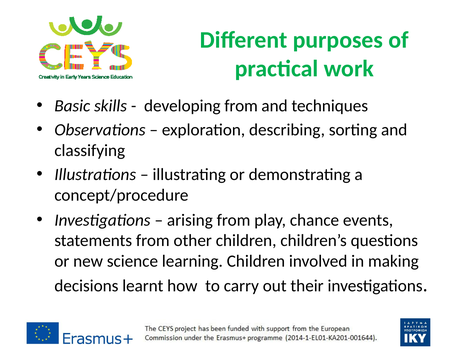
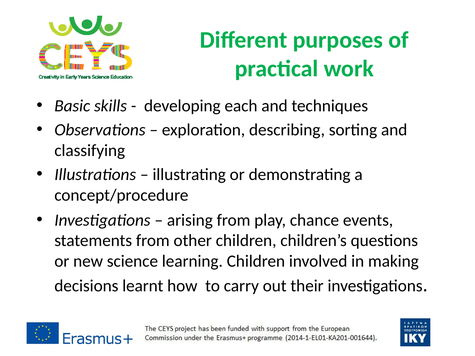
developing from: from -> each (241, 106)
